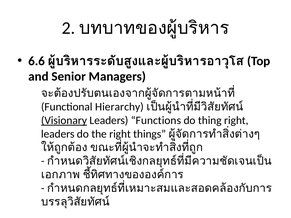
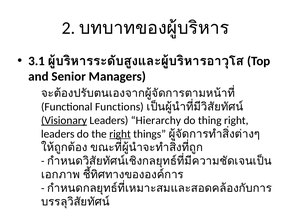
6.6: 6.6 -> 3.1 (37, 61)
Hierarchy: Hierarchy -> Functions (119, 107)
Functions: Functions -> Hierarchy (156, 120)
right underline: none -> present (120, 134)
